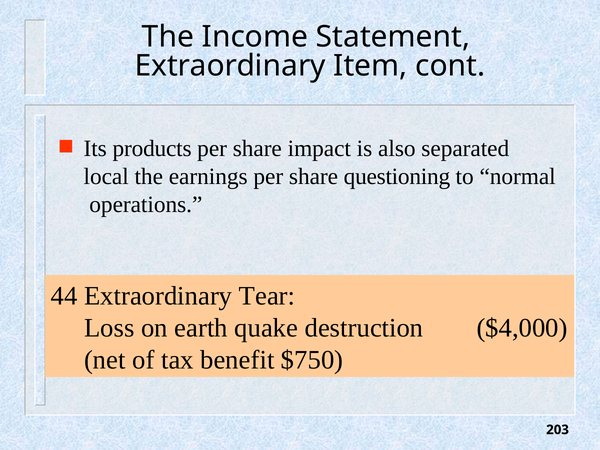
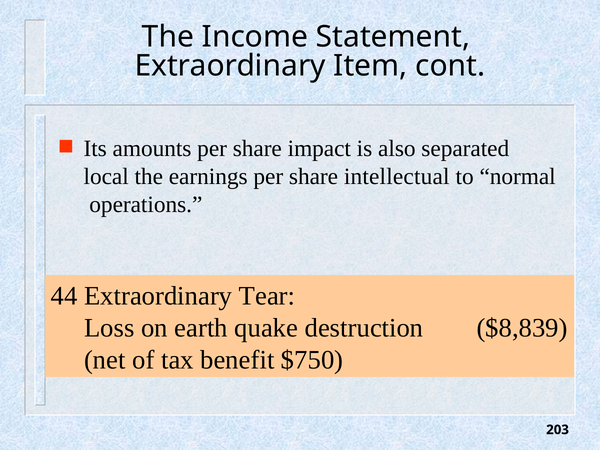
products: products -> amounts (152, 149)
questioning: questioning -> intellectual (397, 177)
$4,000: $4,000 -> $8,839 (522, 328)
